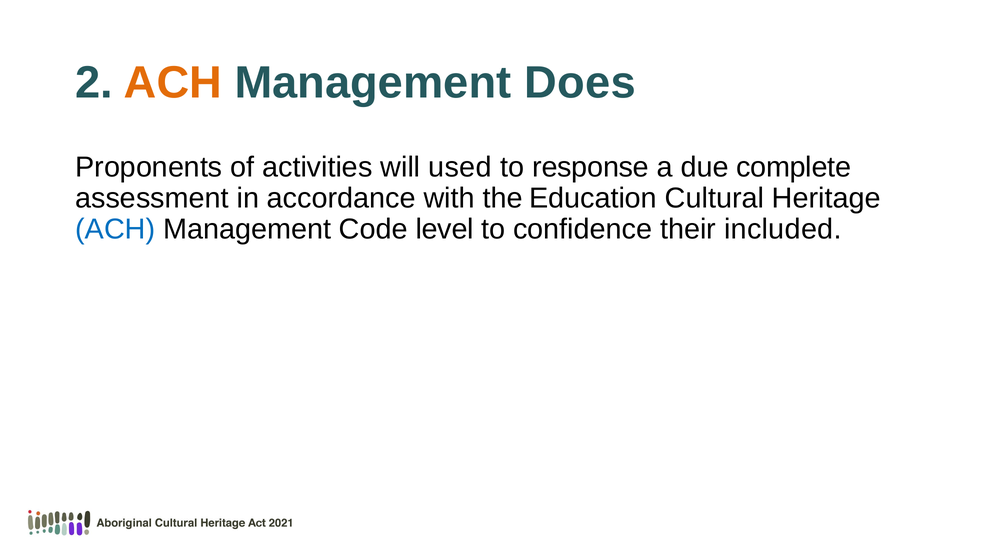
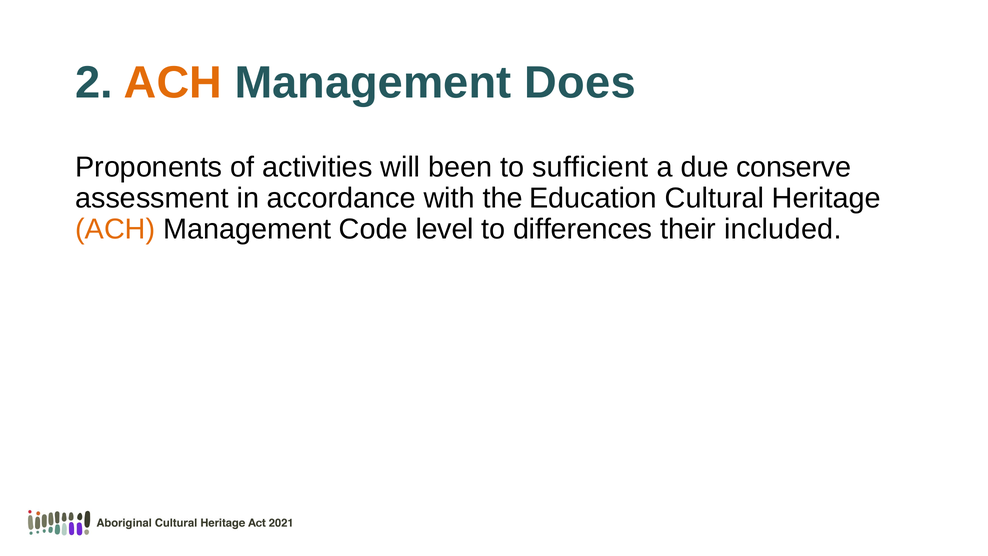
used: used -> been (460, 167)
response: response -> sufficient (590, 167)
complete: complete -> conserve (794, 167)
ACH colour: blue -> orange (115, 229)
confidence: confidence -> differences (583, 229)
